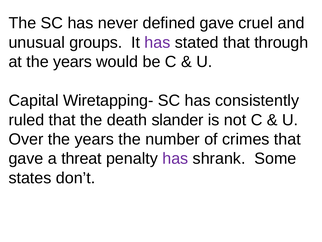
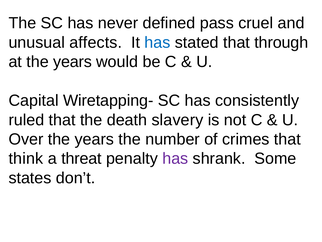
defined gave: gave -> pass (217, 23)
groups: groups -> affects (96, 42)
has colour: purple -> blue (157, 42)
slander: slander -> slavery (177, 120)
gave: gave -> think (26, 158)
